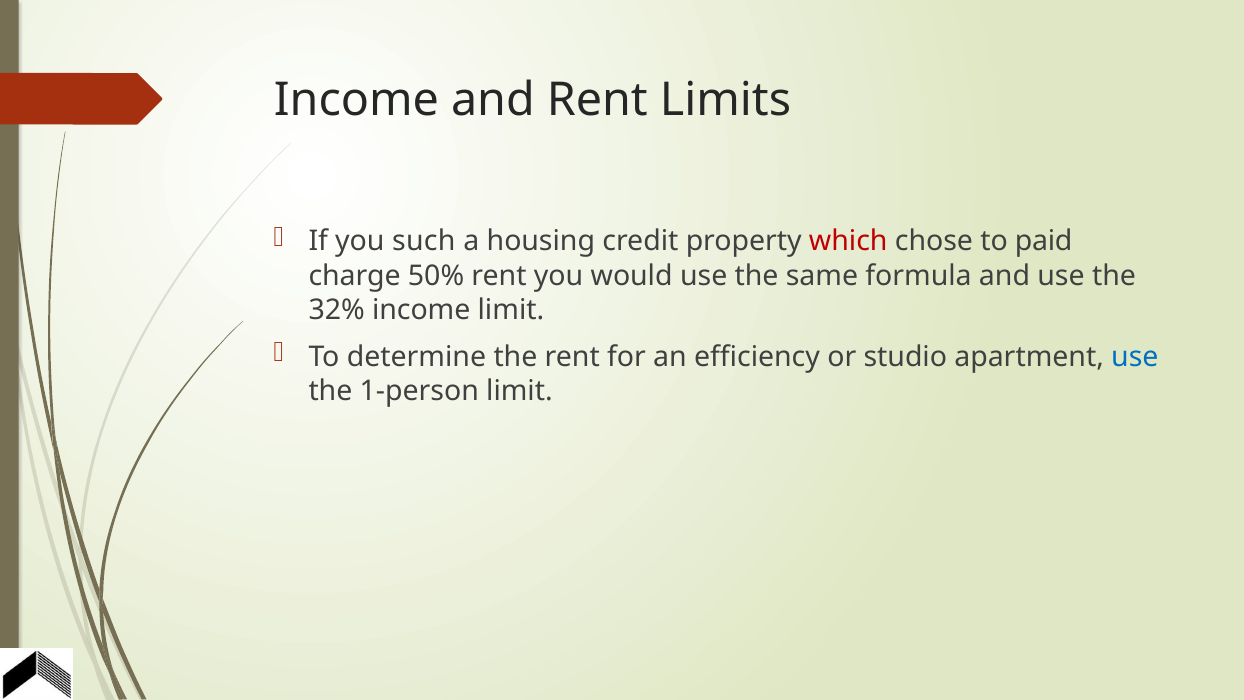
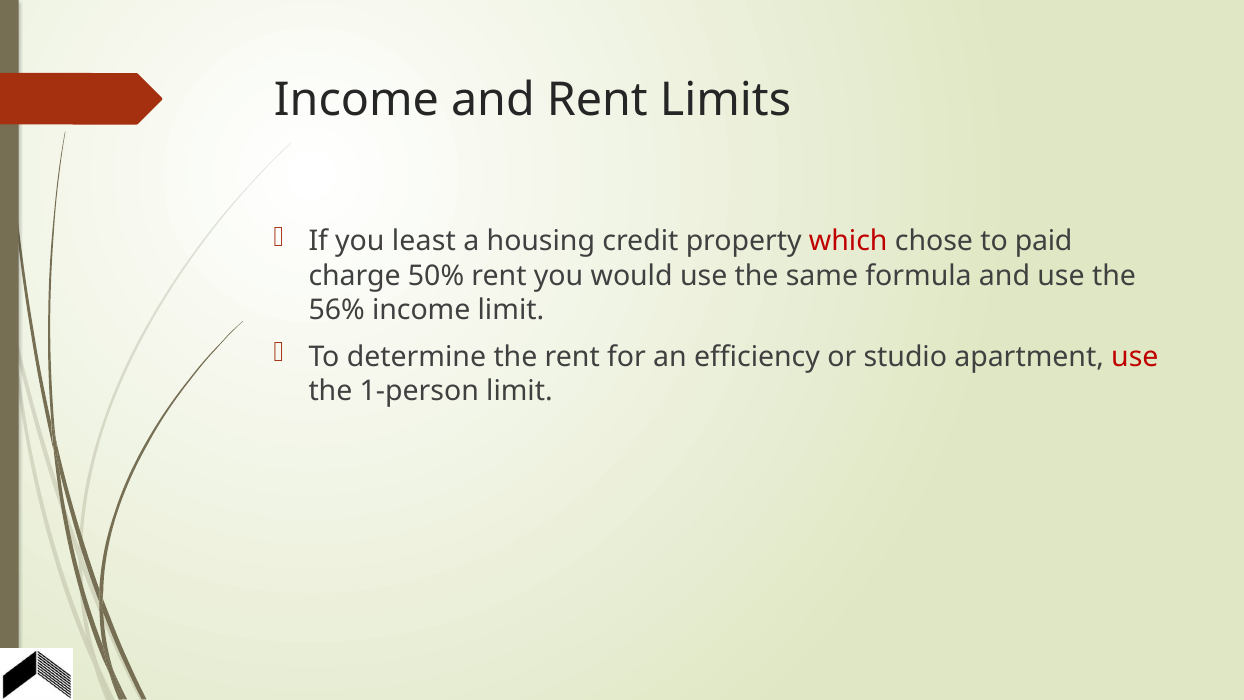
such: such -> least (424, 241)
32%: 32% -> 56% (337, 310)
use colour: blue -> red (1135, 357)
